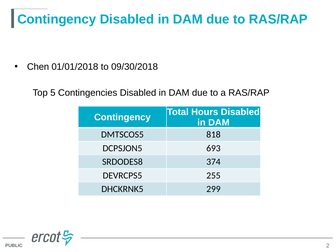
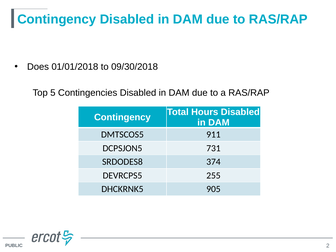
Chen: Chen -> Does (38, 67)
818: 818 -> 911 (213, 135)
693: 693 -> 731 (213, 148)
299: 299 -> 905 (213, 189)
